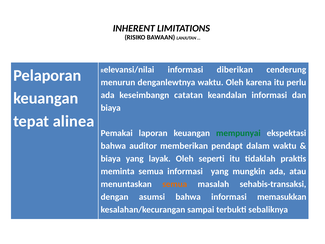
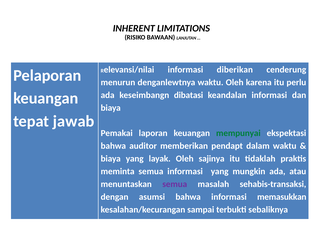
catatan: catatan -> dibatasi (189, 95)
alinea: alinea -> jawab (74, 121)
seperti: seperti -> sajinya (212, 159)
semua colour: orange -> purple (175, 184)
